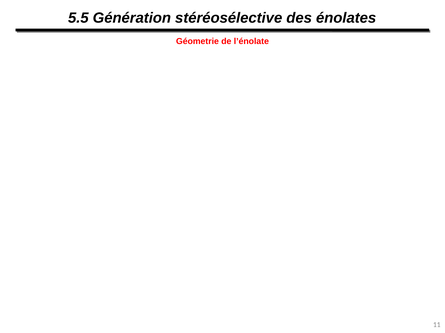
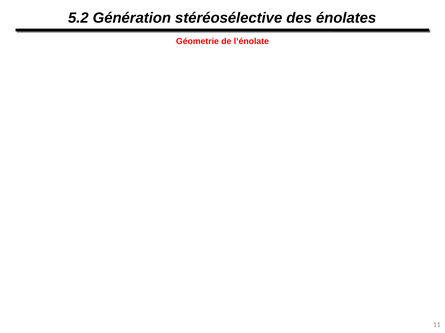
5.5: 5.5 -> 5.2 (78, 18)
